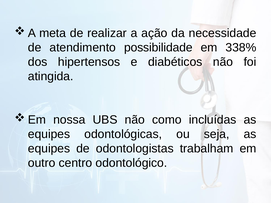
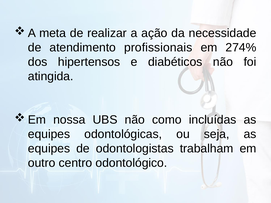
possibilidade: possibilidade -> profissionais (158, 48)
338%: 338% -> 274% (241, 48)
